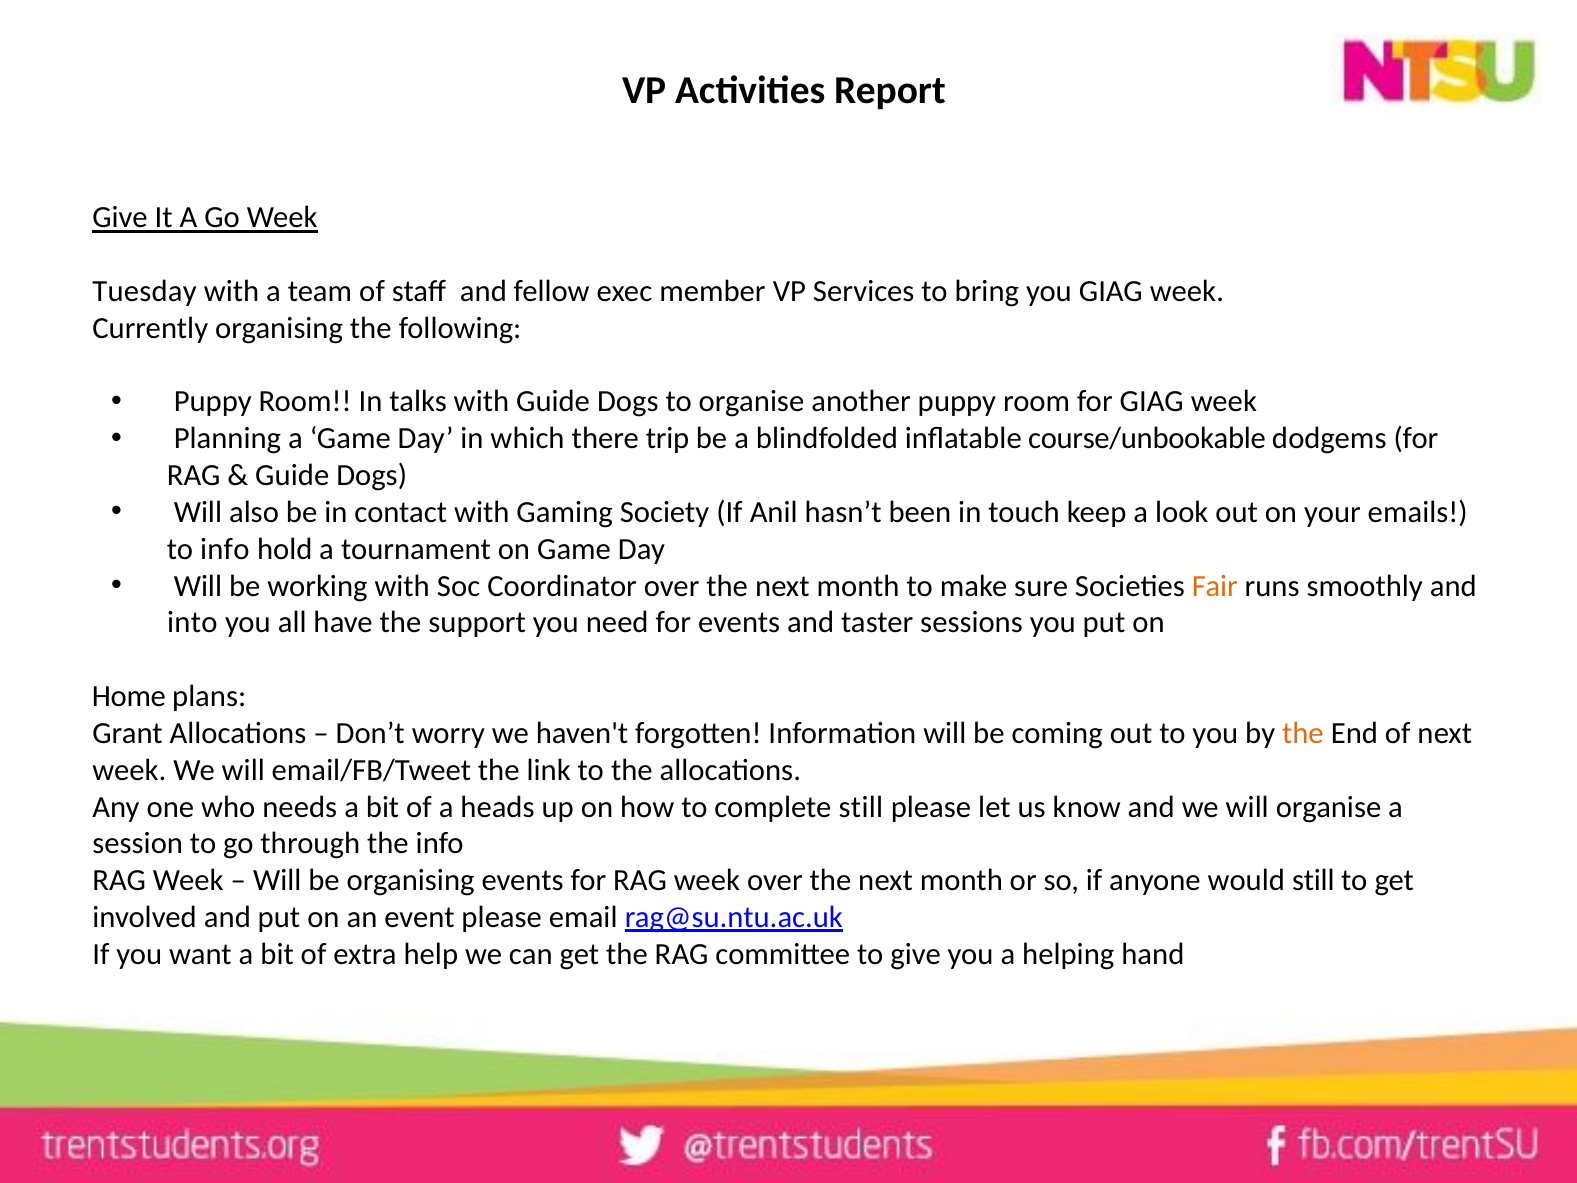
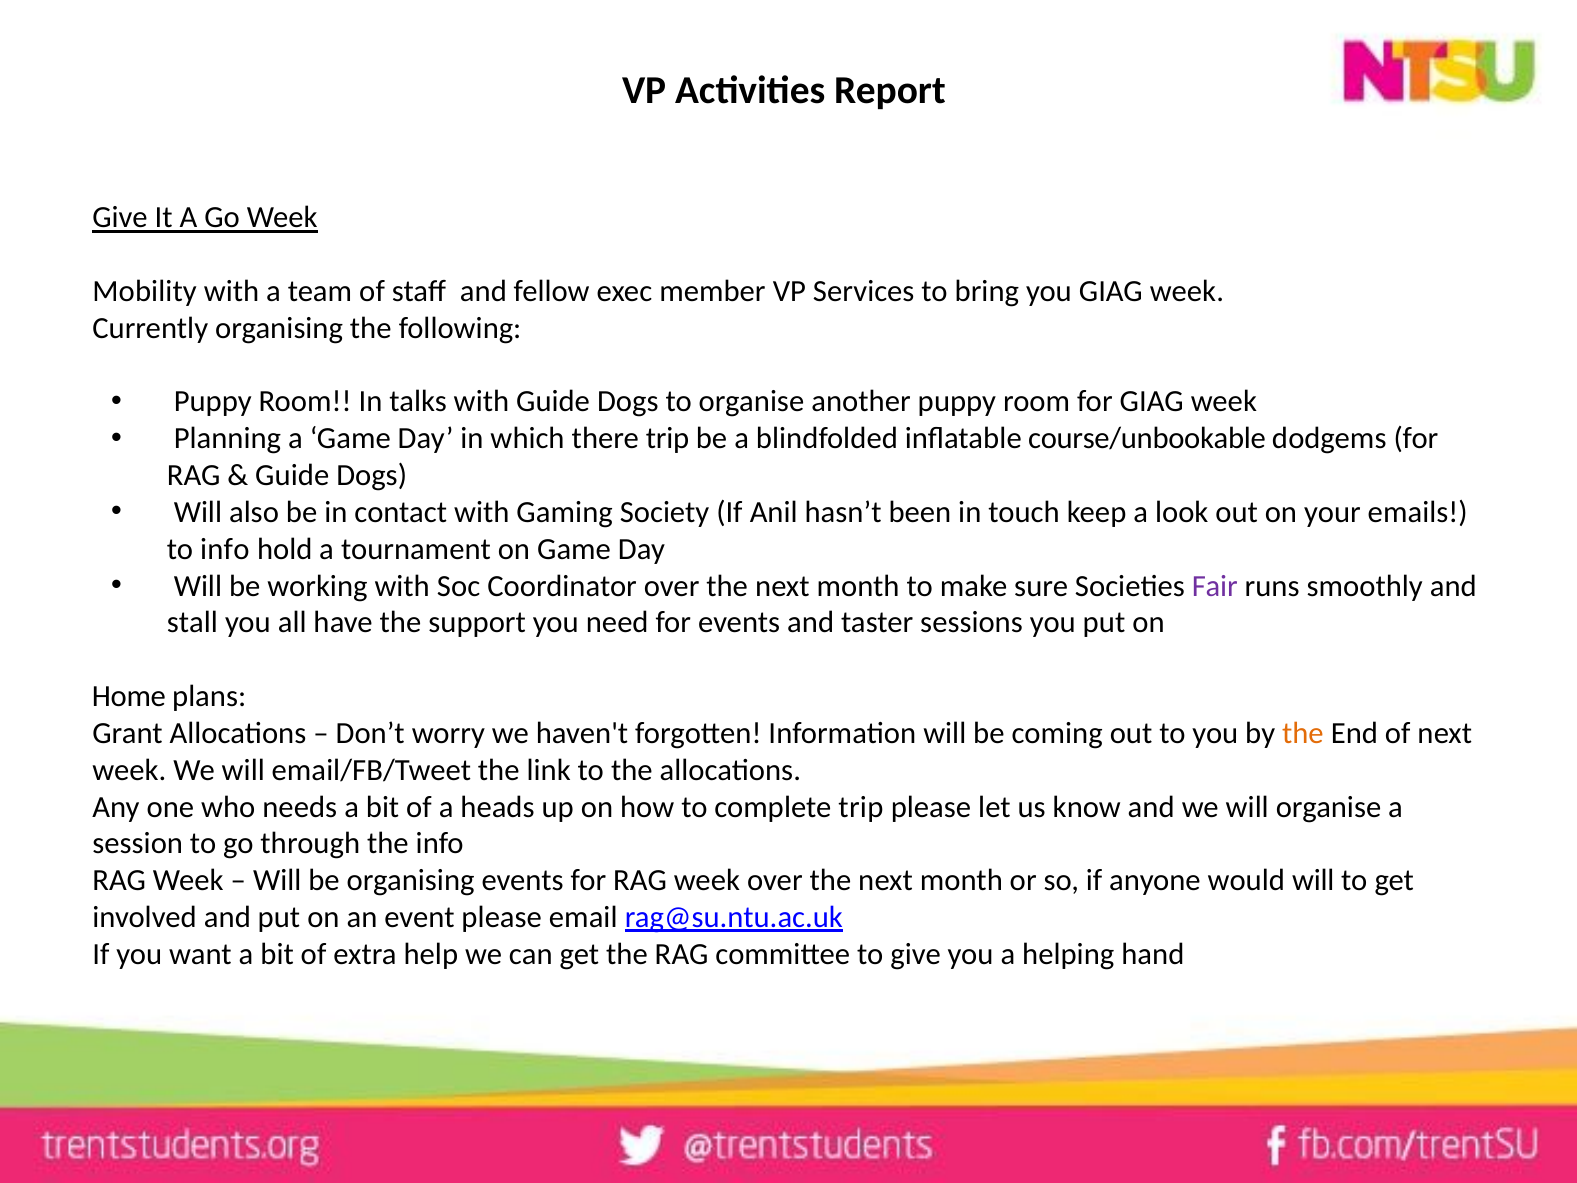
Tuesday: Tuesday -> Mobility (145, 291)
Fair colour: orange -> purple (1215, 586)
into: into -> stall (192, 623)
complete still: still -> trip (861, 807)
would still: still -> will (1313, 880)
